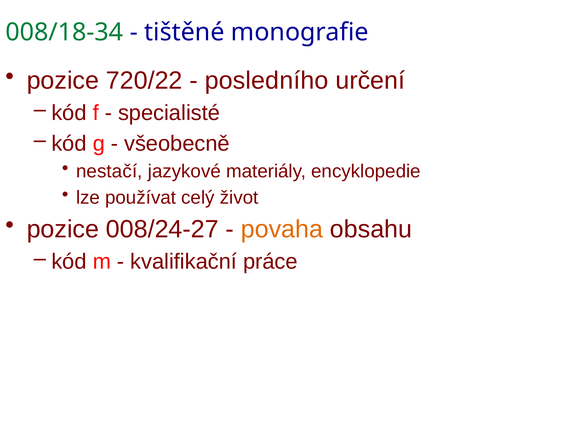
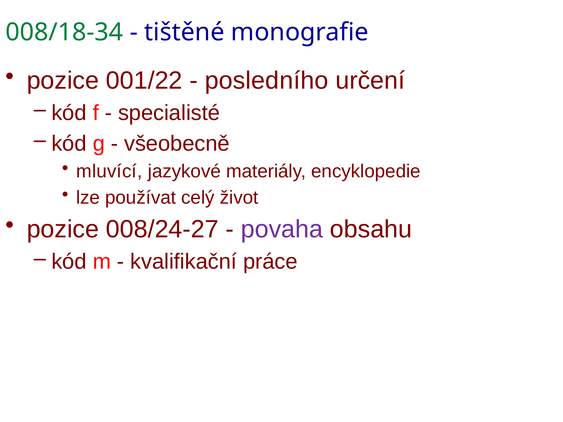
720/22: 720/22 -> 001/22 (144, 81)
nestačí: nestačí -> mluvící (109, 172)
povaha colour: orange -> purple (282, 230)
